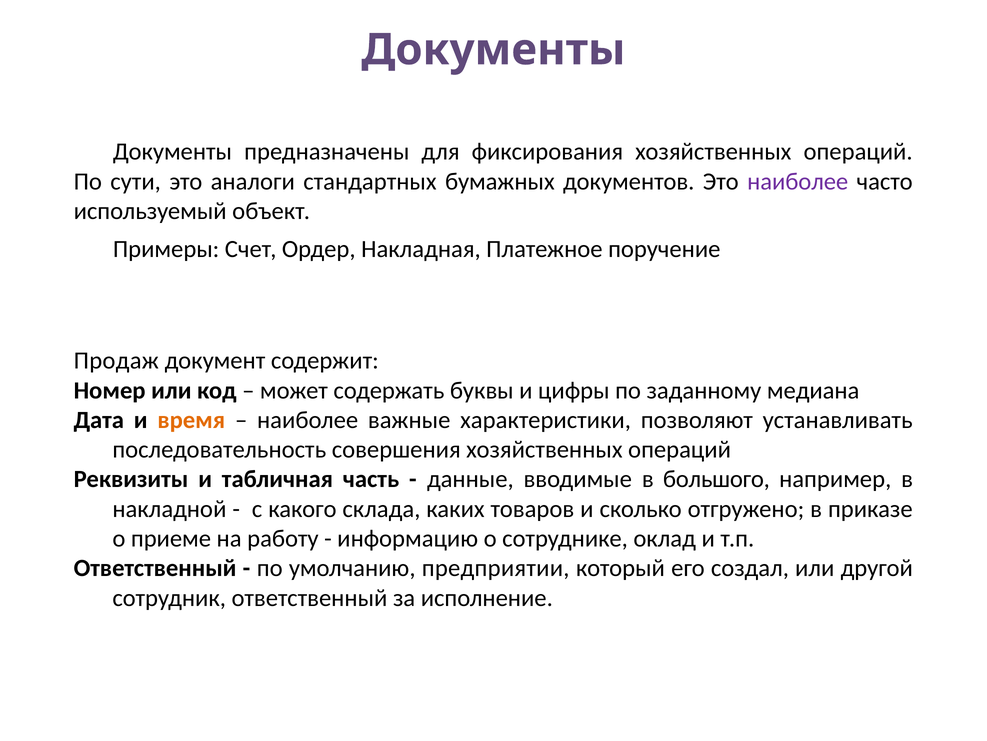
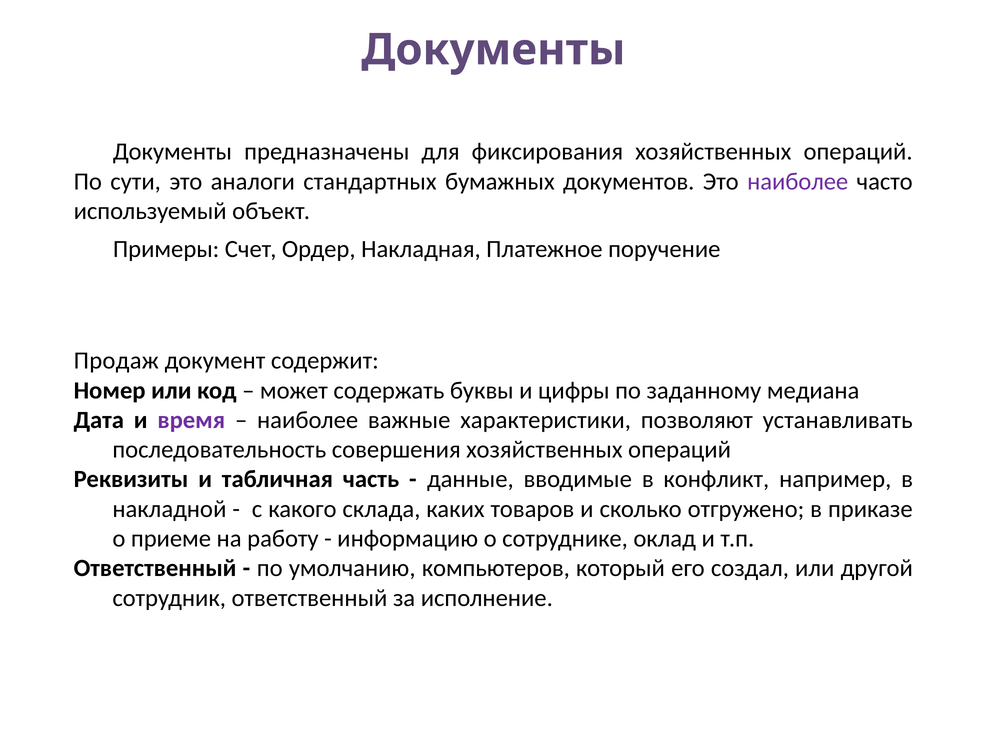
время colour: orange -> purple (191, 420)
большого: большого -> конфликт (716, 479)
предприятии: предприятии -> компьютеров (496, 568)
